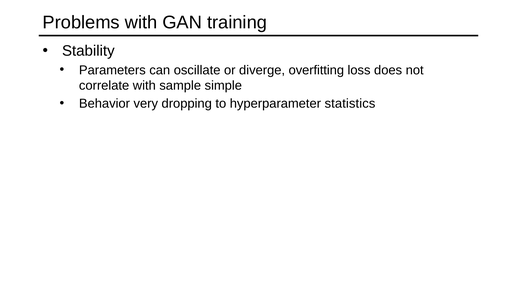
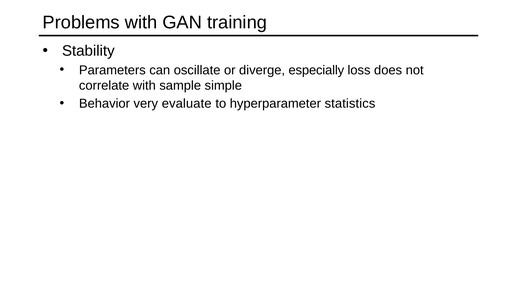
overfitting: overfitting -> especially (316, 70)
dropping: dropping -> evaluate (187, 104)
